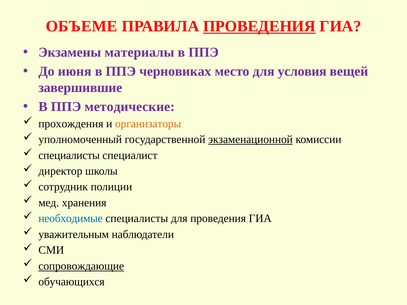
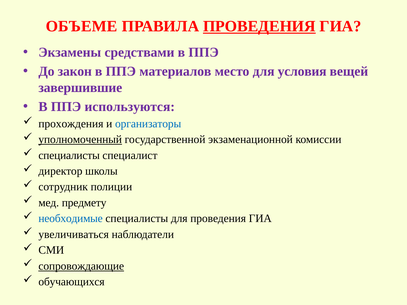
материалы: материалы -> средствами (139, 52)
июня: июня -> закон (75, 71)
черновиках: черновиках -> материалов (175, 71)
методические: методические -> используются (130, 107)
организаторы colour: orange -> blue (148, 124)
уполномоченный underline: none -> present (80, 140)
экзаменационной underline: present -> none (251, 140)
хранения: хранения -> предмету (84, 203)
уважительным: уважительным -> увеличиваться (74, 235)
